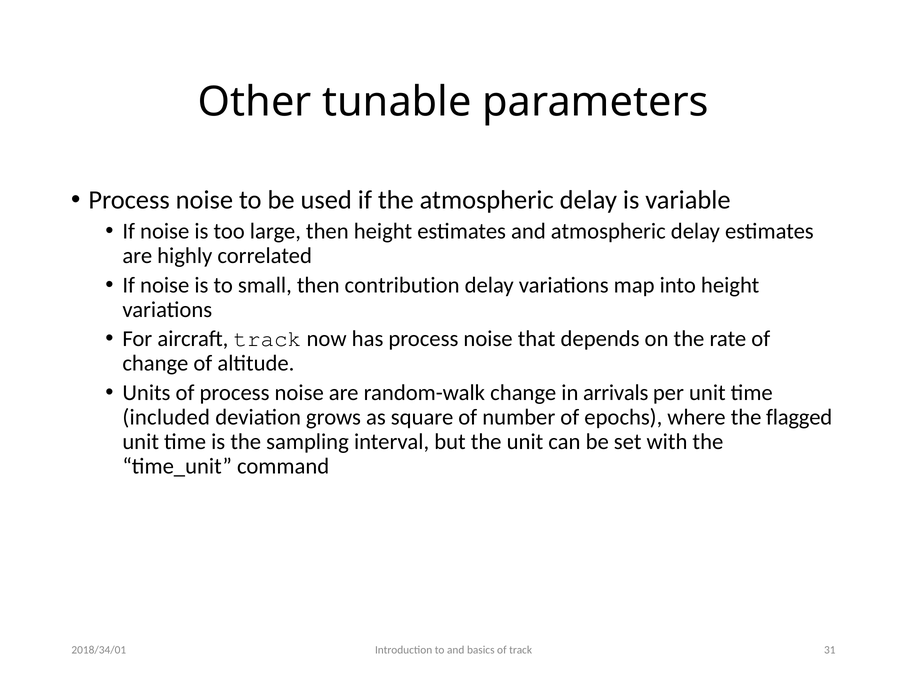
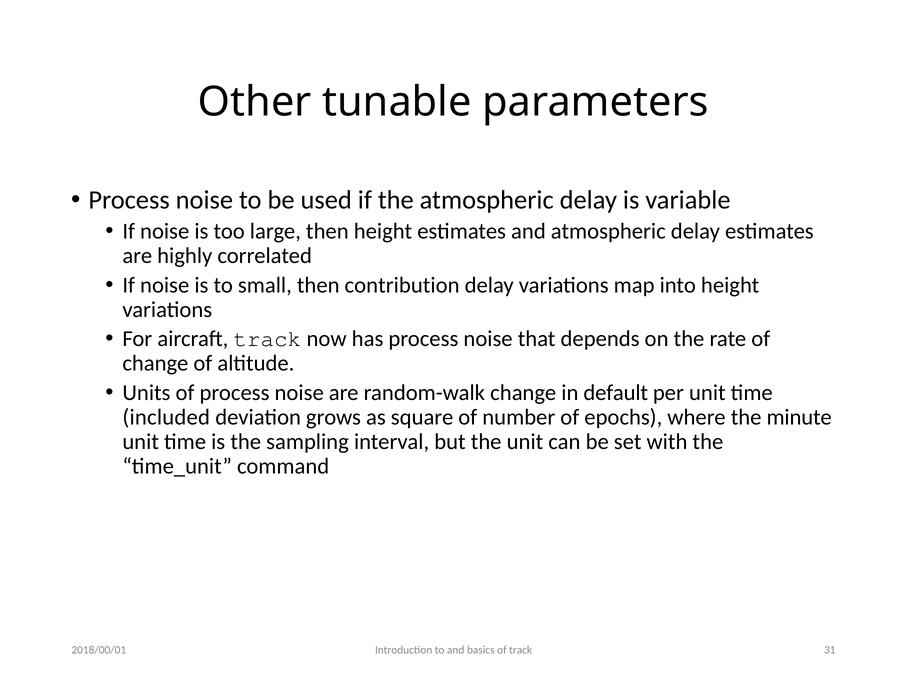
arrivals: arrivals -> default (616, 392)
flagged: flagged -> minute (799, 417)
2018/34/01: 2018/34/01 -> 2018/00/01 (99, 649)
